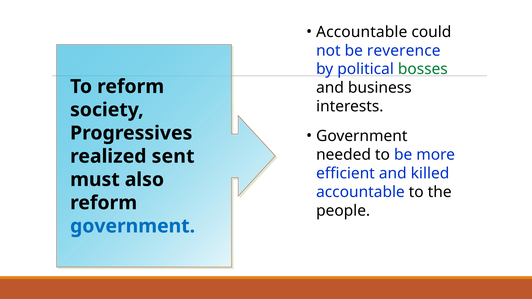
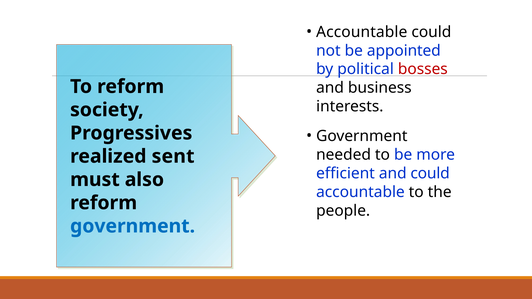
reverence: reverence -> appointed (404, 51)
bosses colour: green -> red (423, 69)
and killed: killed -> could (430, 173)
